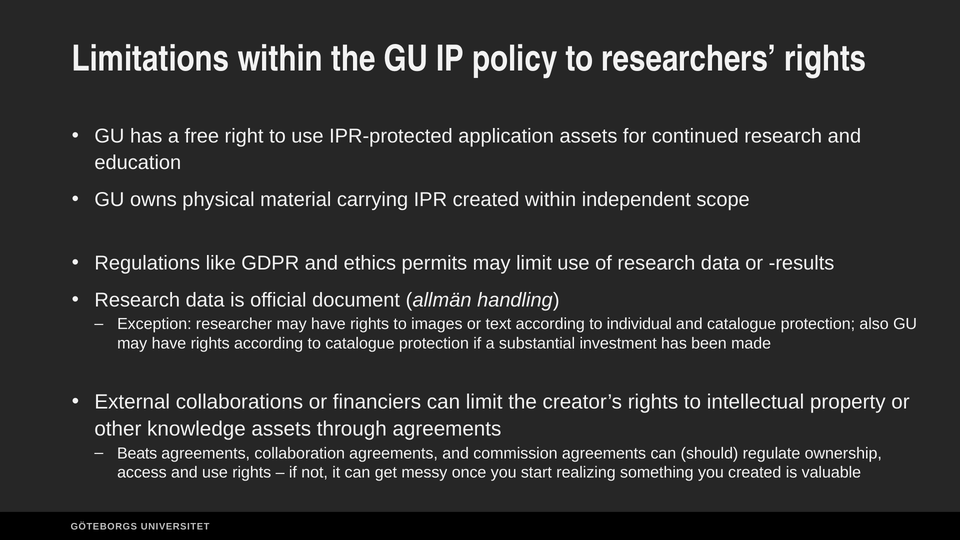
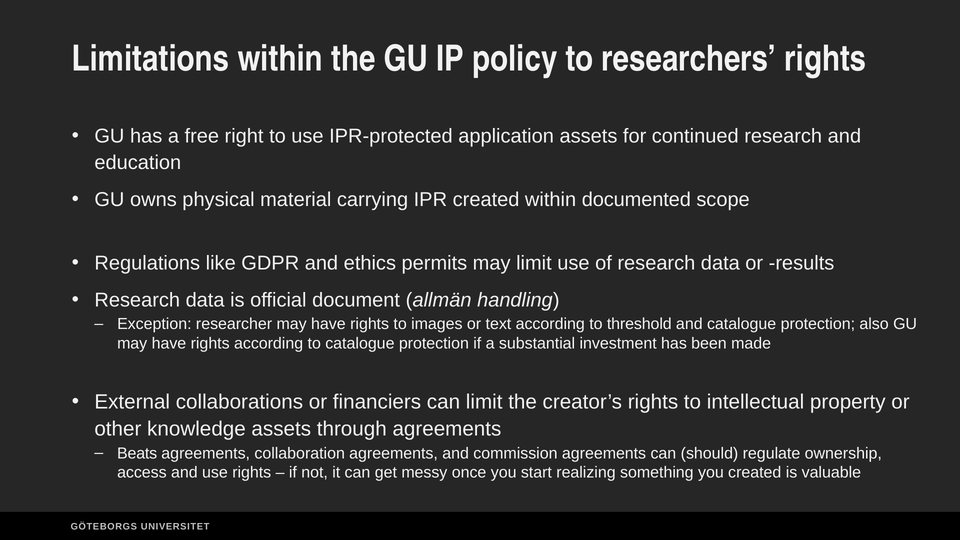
independent: independent -> documented (636, 200)
individual: individual -> threshold (639, 324)
